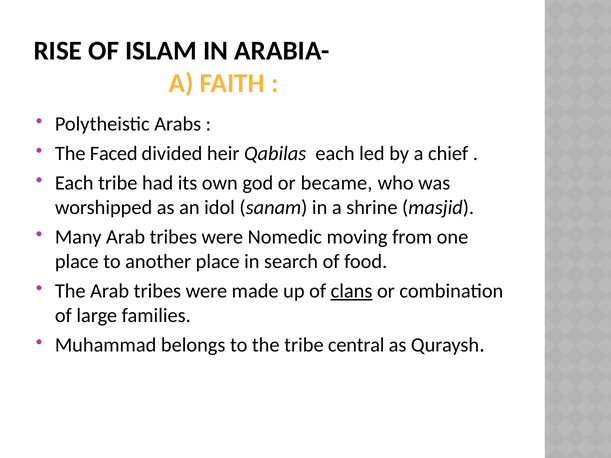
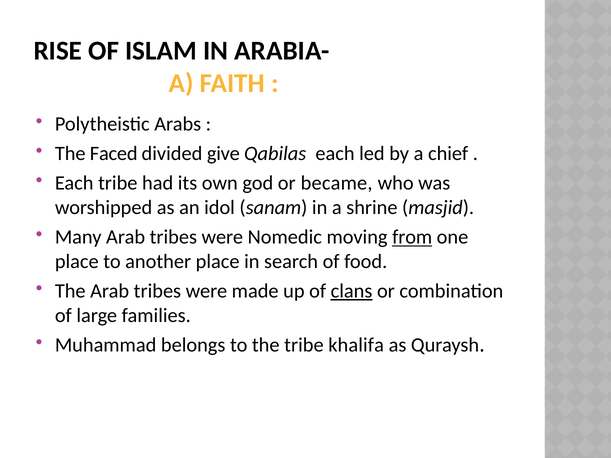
heir: heir -> give (223, 154)
from underline: none -> present (412, 237)
central: central -> khalifa (356, 345)
